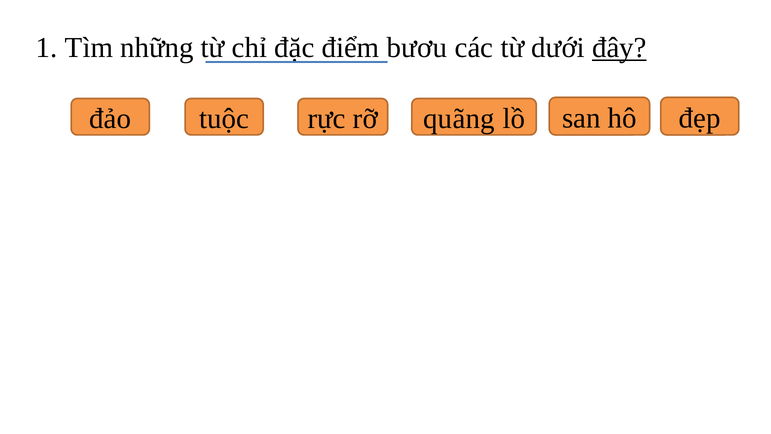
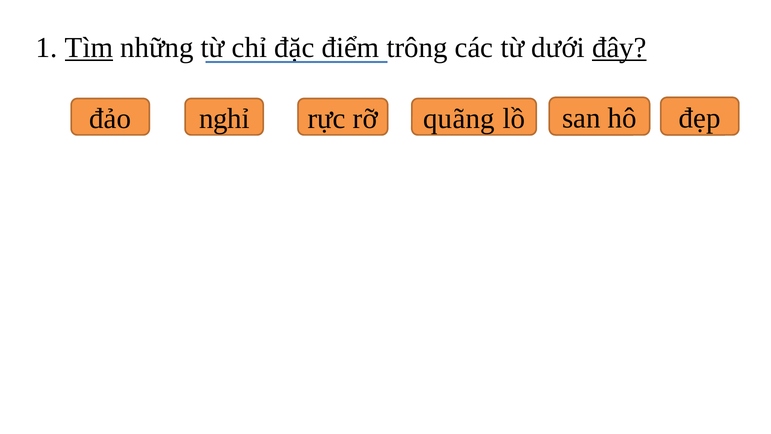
Tìm underline: none -> present (89, 48)
bươu: bươu -> trông (417, 48)
tuộc: tuộc -> nghỉ (224, 119)
